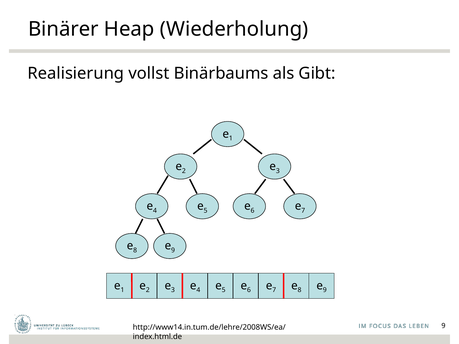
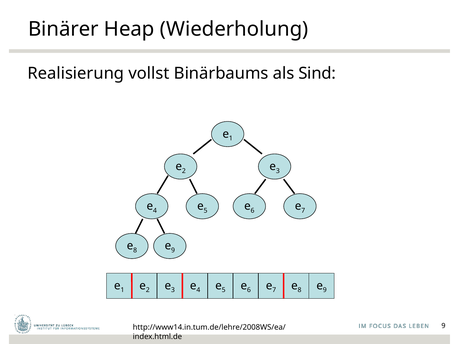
Gibt: Gibt -> Sind (317, 73)
